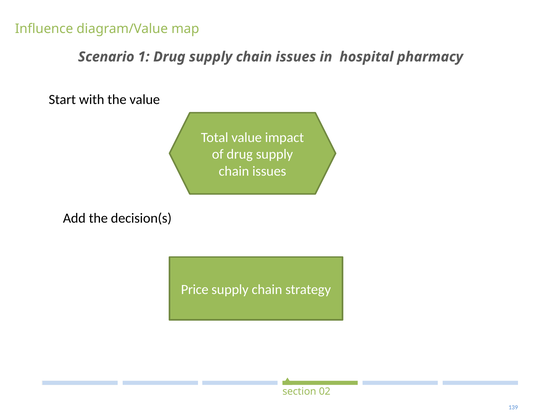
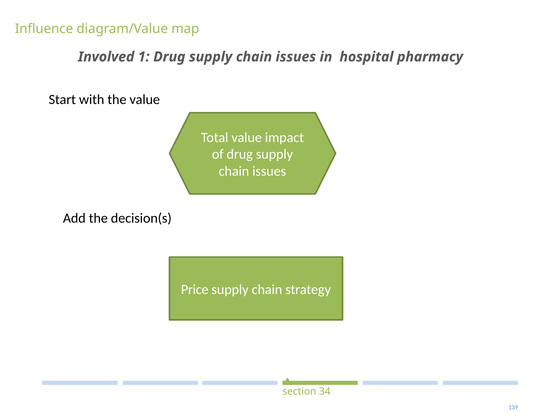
Scenario: Scenario -> Involved (106, 57)
02: 02 -> 34 (325, 392)
